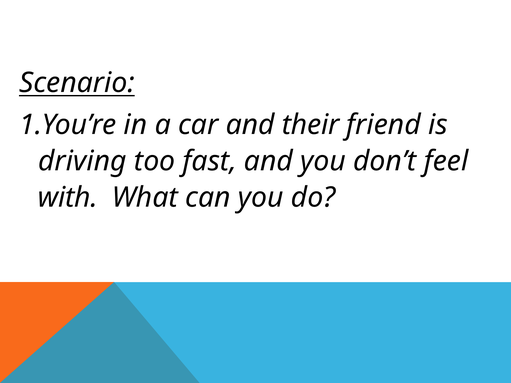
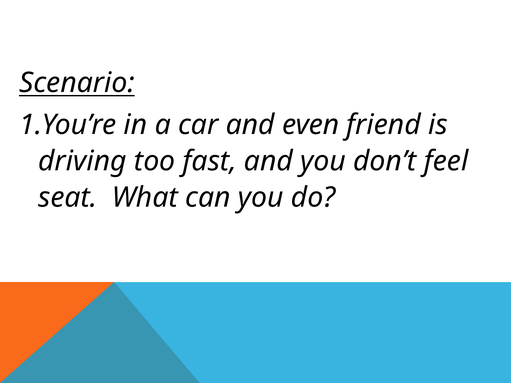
their: their -> even (311, 125)
with: with -> seat (68, 198)
